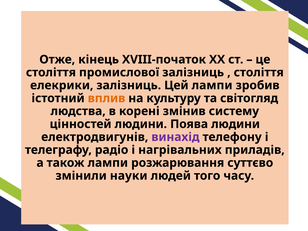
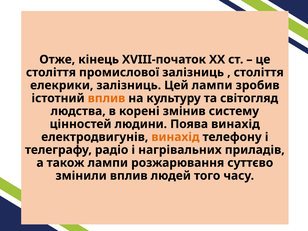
Поява людини: людини -> винахід (235, 124)
винахід colour: purple -> orange (175, 137)
змінили науки: науки -> вплив (129, 176)
